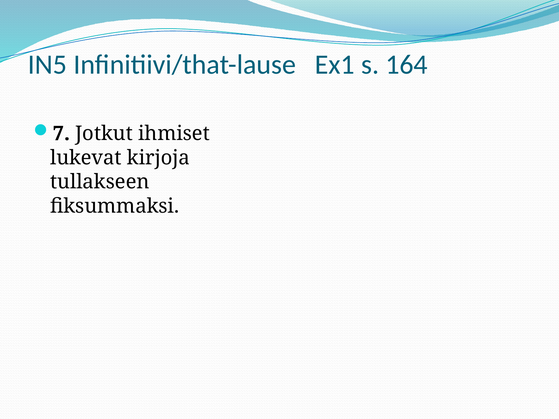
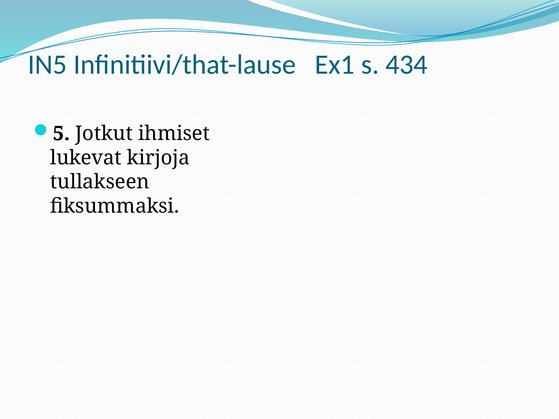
164: 164 -> 434 (407, 65)
7: 7 -> 5 (61, 134)
